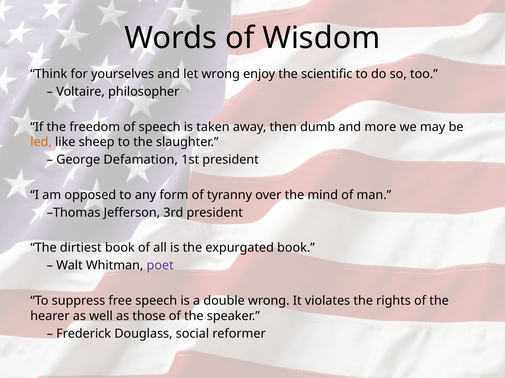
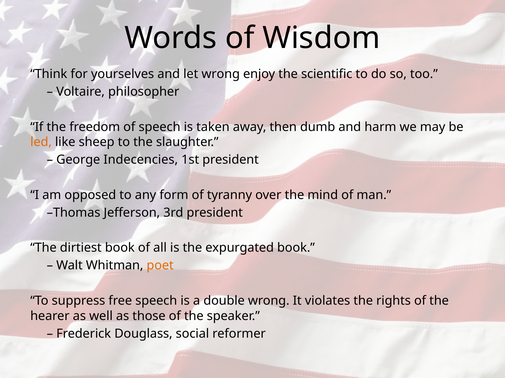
more: more -> harm (380, 127)
Defamation: Defamation -> Indecencies (141, 160)
poet colour: purple -> orange (160, 266)
